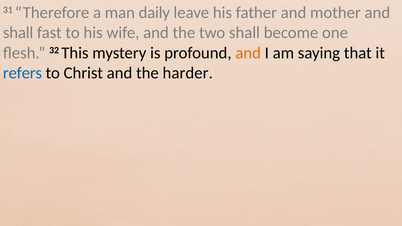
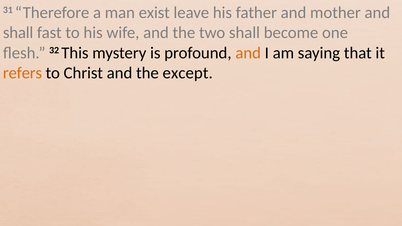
daily: daily -> exist (154, 13)
refers colour: blue -> orange (22, 73)
harder: harder -> except (188, 73)
